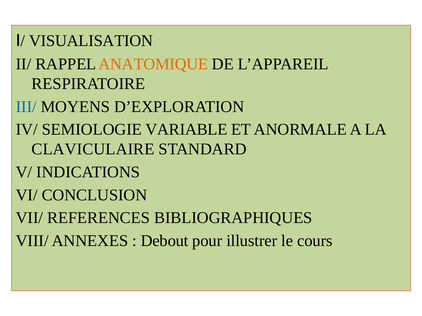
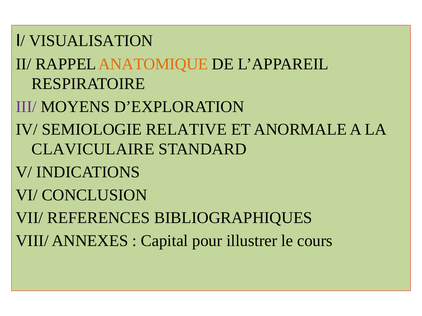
III/ colour: blue -> purple (26, 107)
VARIABLE: VARIABLE -> RELATIVE (186, 130)
Debout: Debout -> Capital (165, 241)
